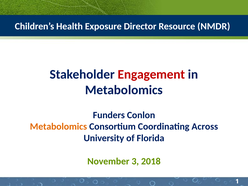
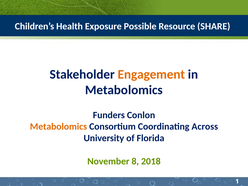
Director: Director -> Possible (140, 26)
NMDR: NMDR -> SHARE (214, 26)
Engagement colour: red -> orange (151, 74)
3: 3 -> 8 (135, 161)
